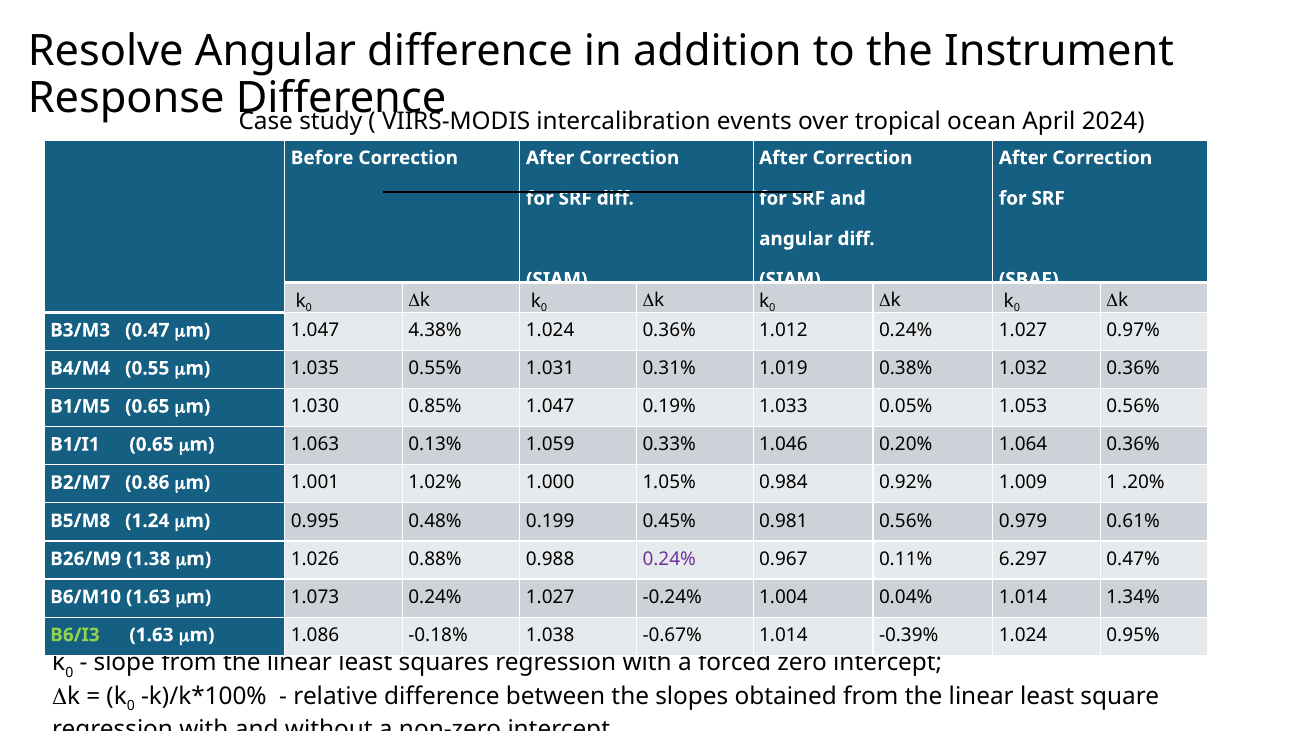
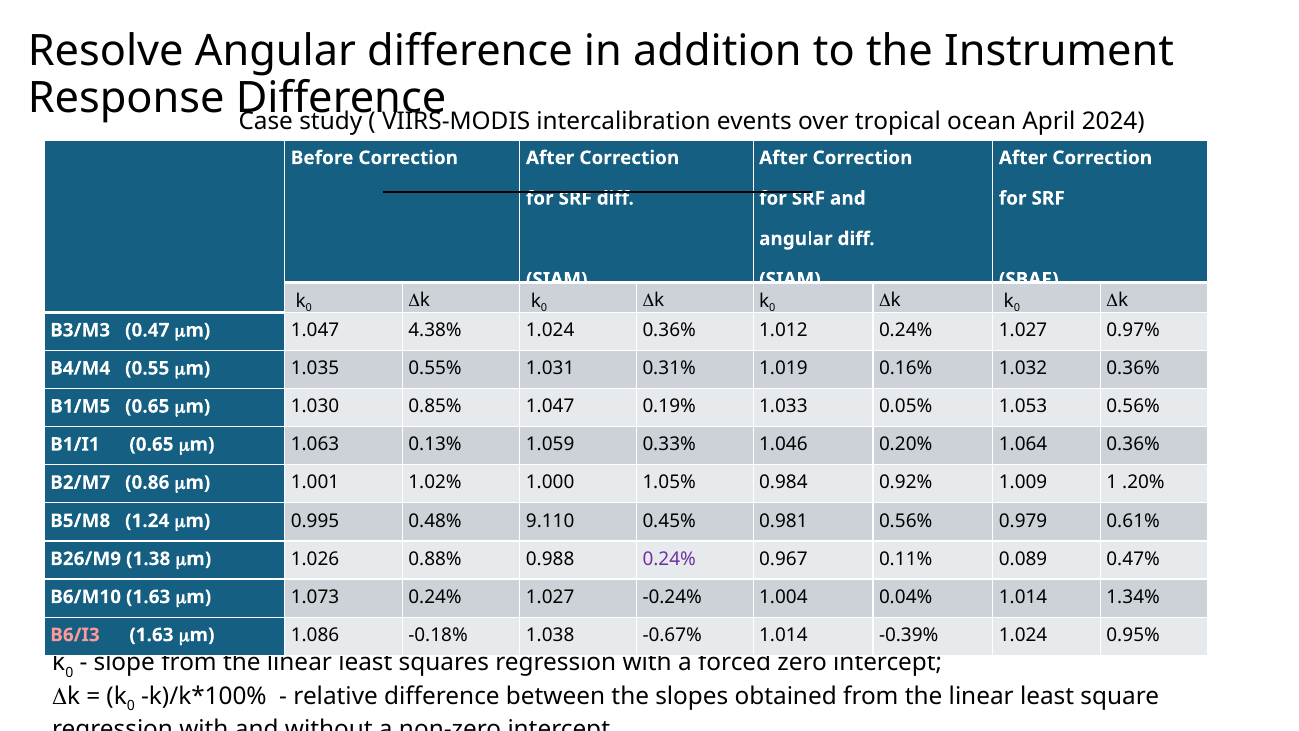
0.38%: 0.38% -> 0.16% (906, 368)
0.199: 0.199 -> 9.110 (550, 521)
6.297: 6.297 -> 0.089 (1023, 559)
B6/I3 colour: light green -> pink (75, 635)
